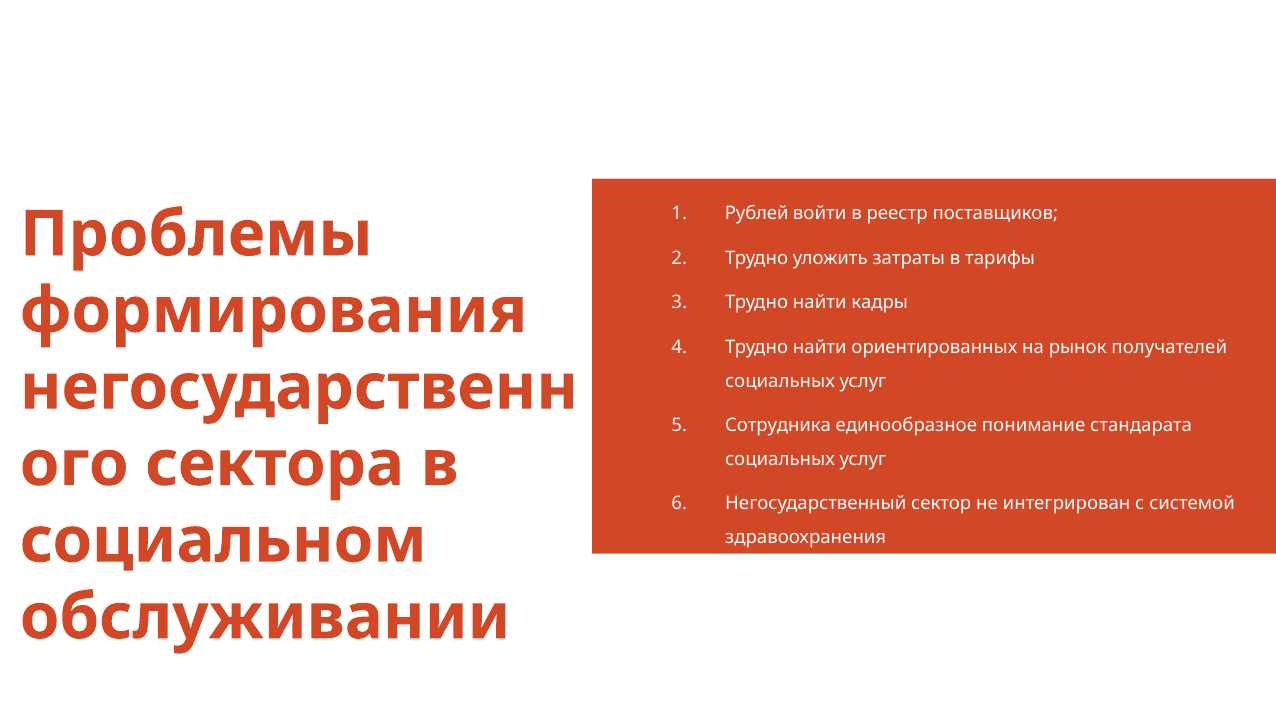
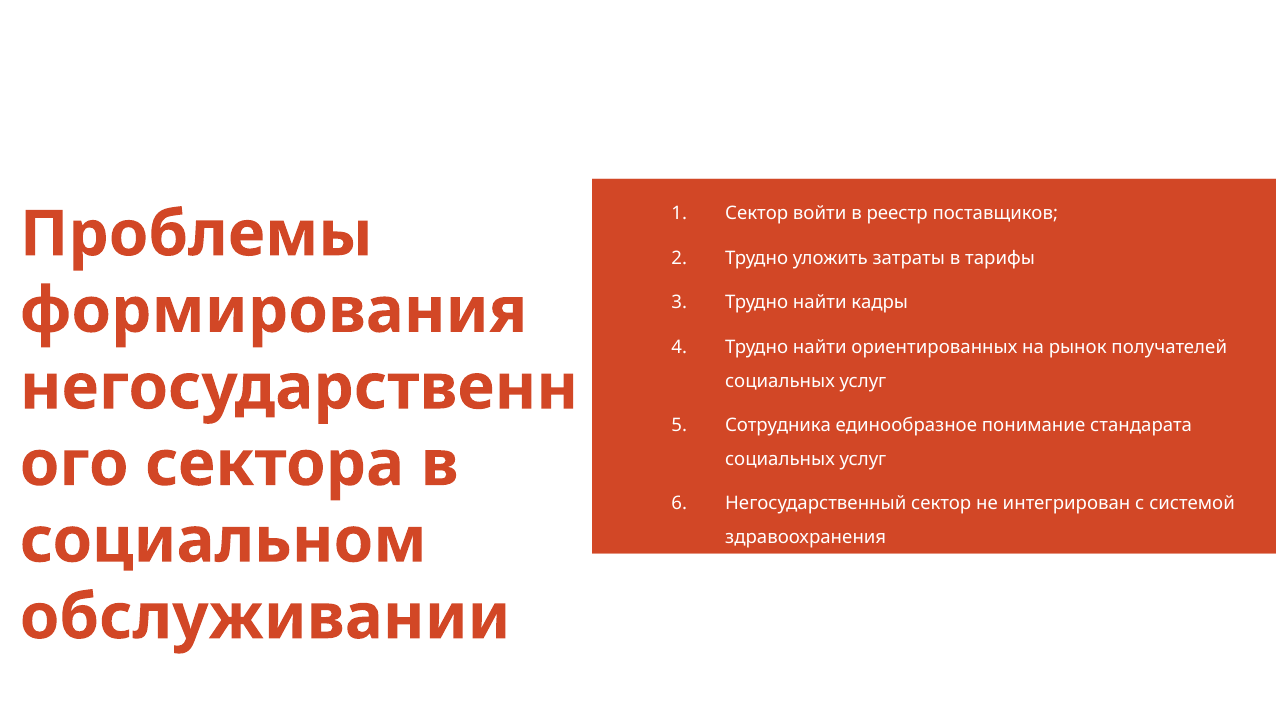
Рублей: Рублей -> Сектор (757, 213)
